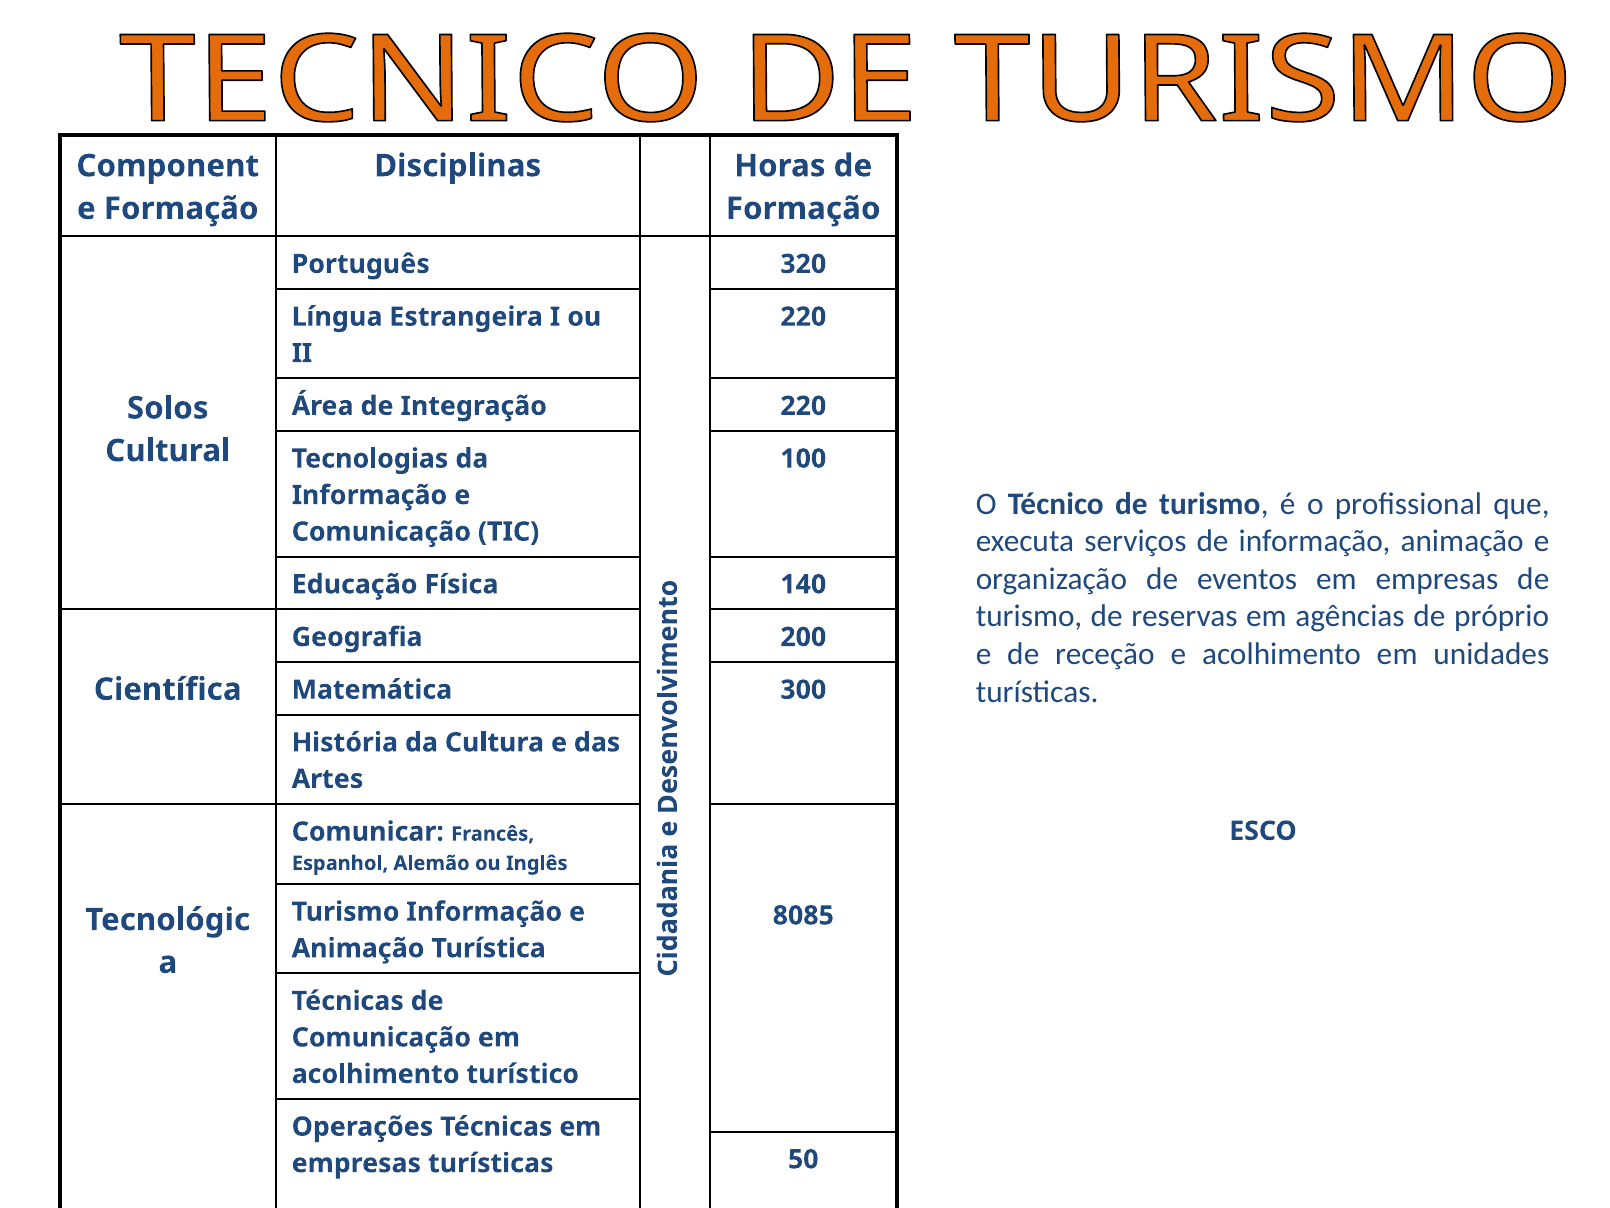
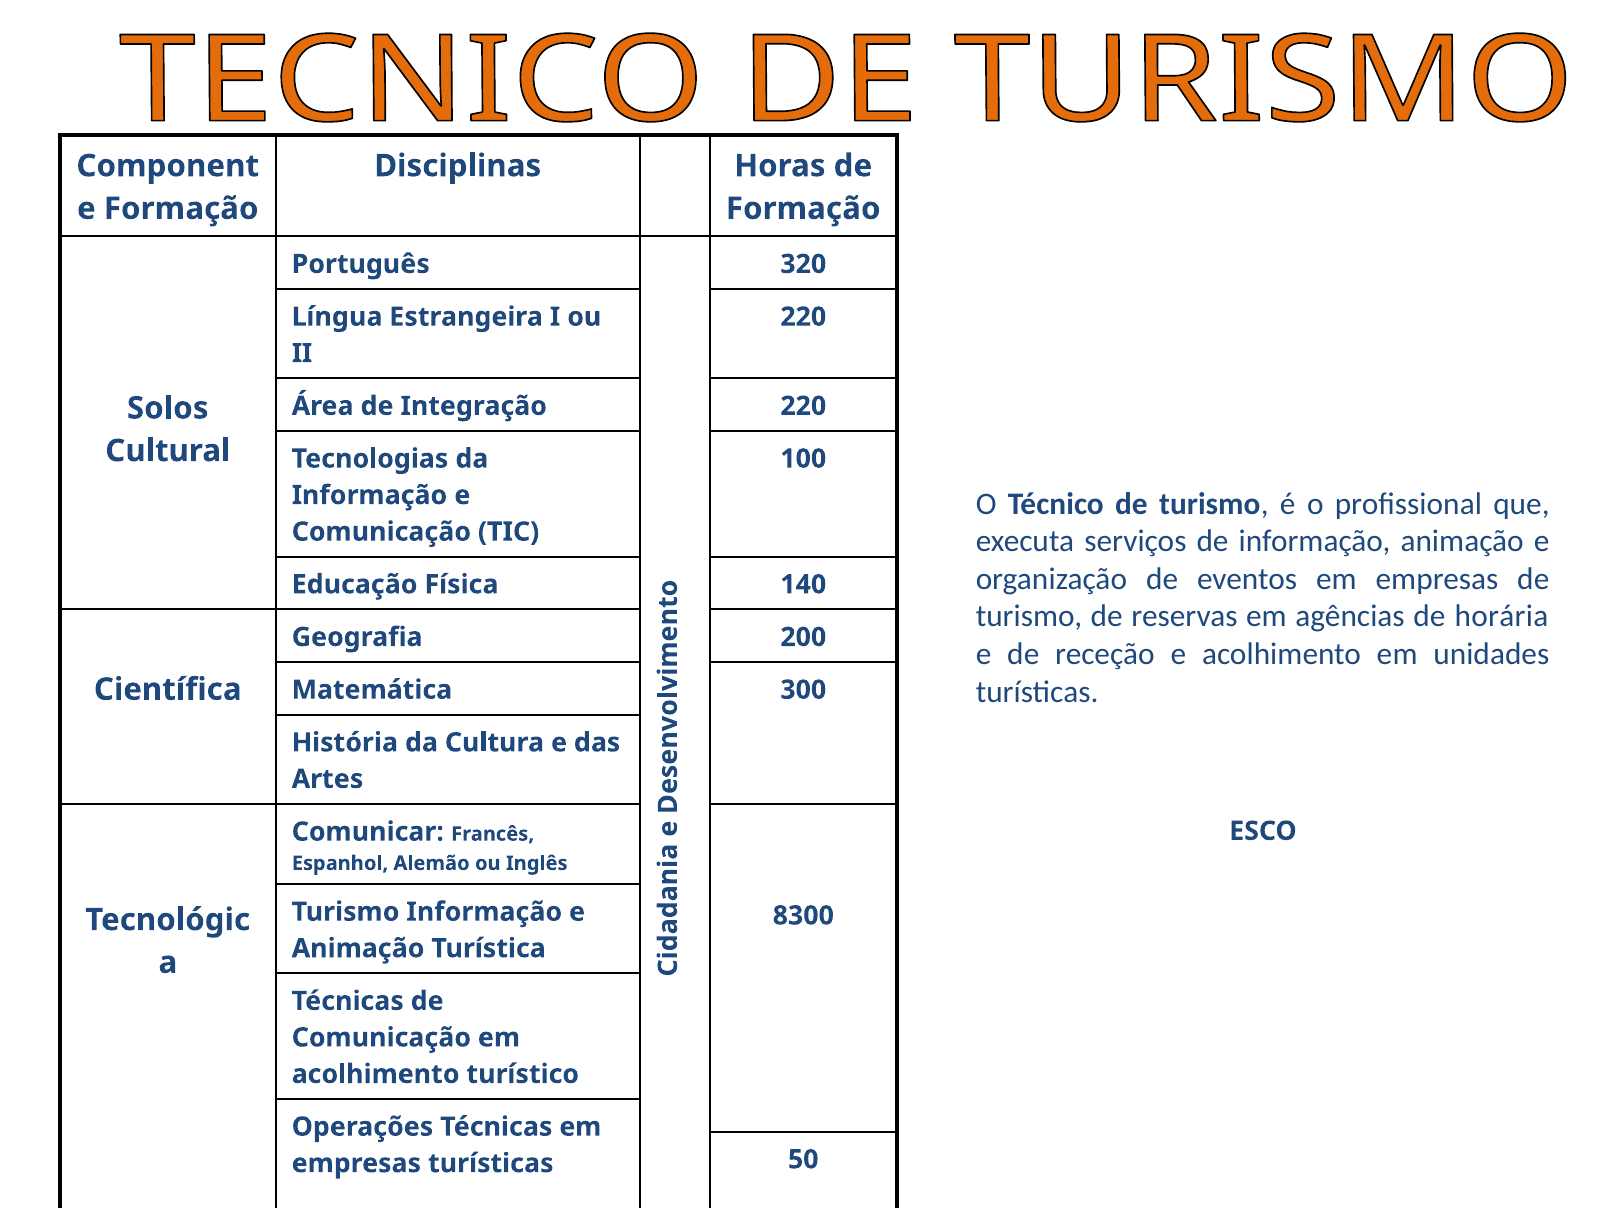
próprio: próprio -> horária (1501, 616)
8085: 8085 -> 8300 (803, 915)
